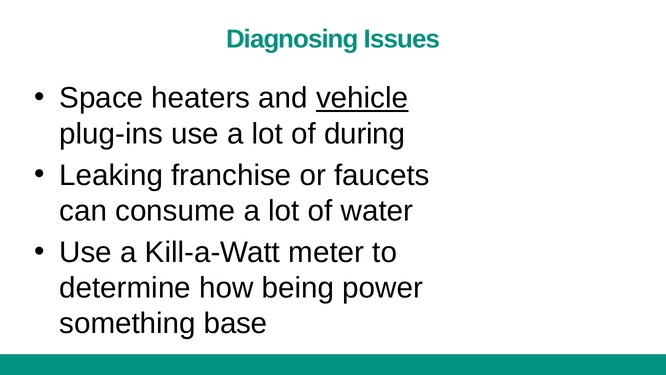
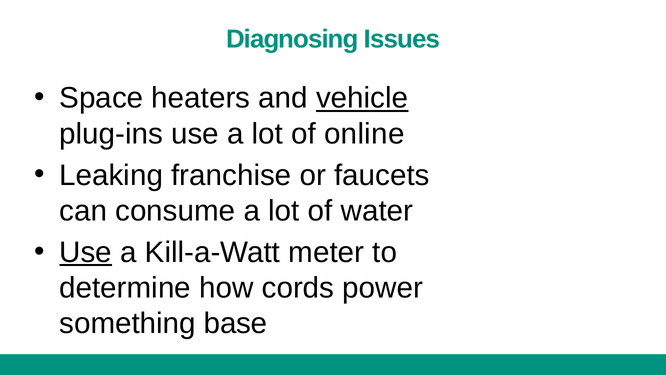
during: during -> online (364, 134)
Use underline: none -> present (86, 252)
being: being -> cords (298, 288)
